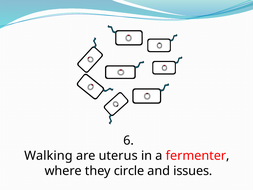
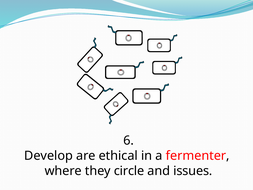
Walking: Walking -> Develop (49, 156)
uterus: uterus -> ethical (118, 156)
